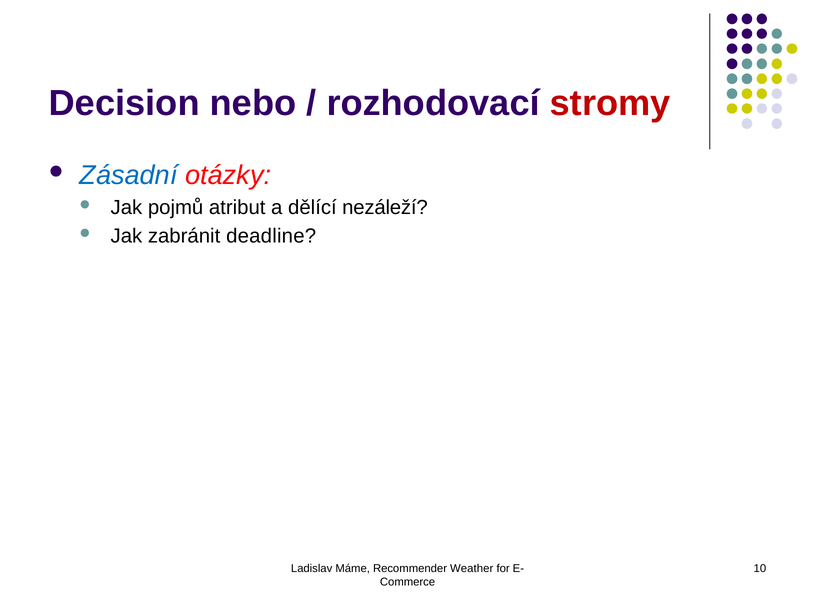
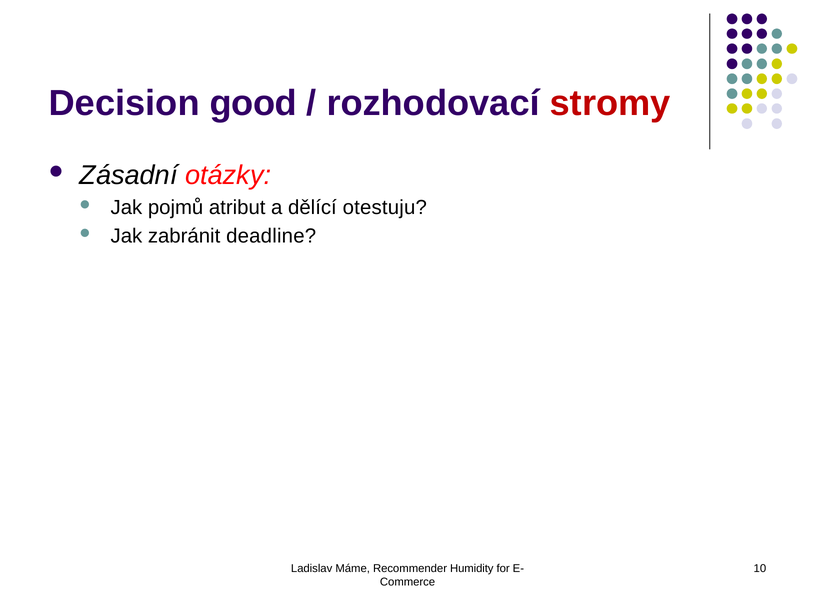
nebo: nebo -> good (253, 103)
Zásadní colour: blue -> black (129, 176)
nezáleží: nezáleží -> otestuju (385, 208)
Weather: Weather -> Humidity (472, 569)
